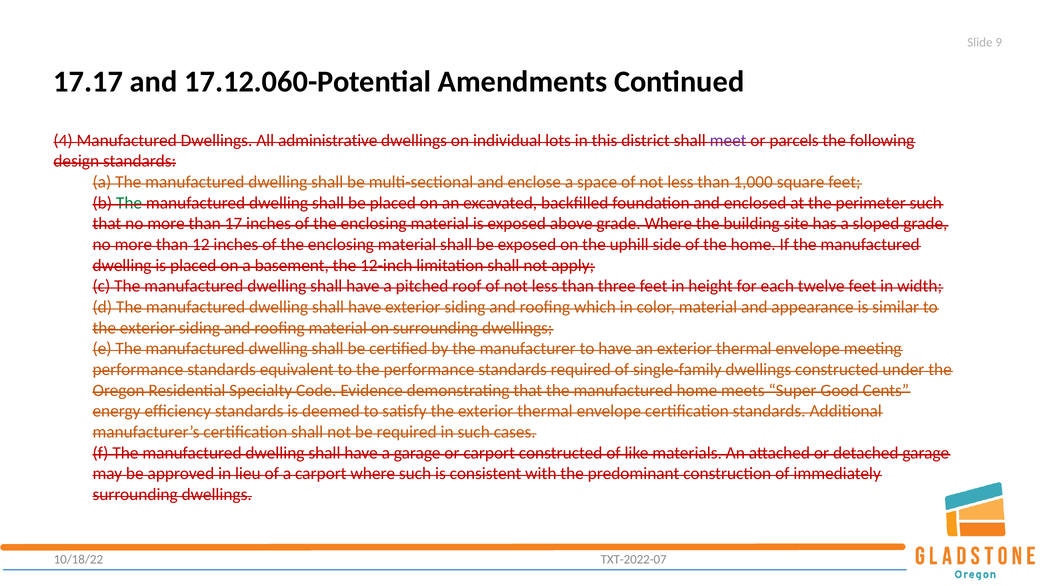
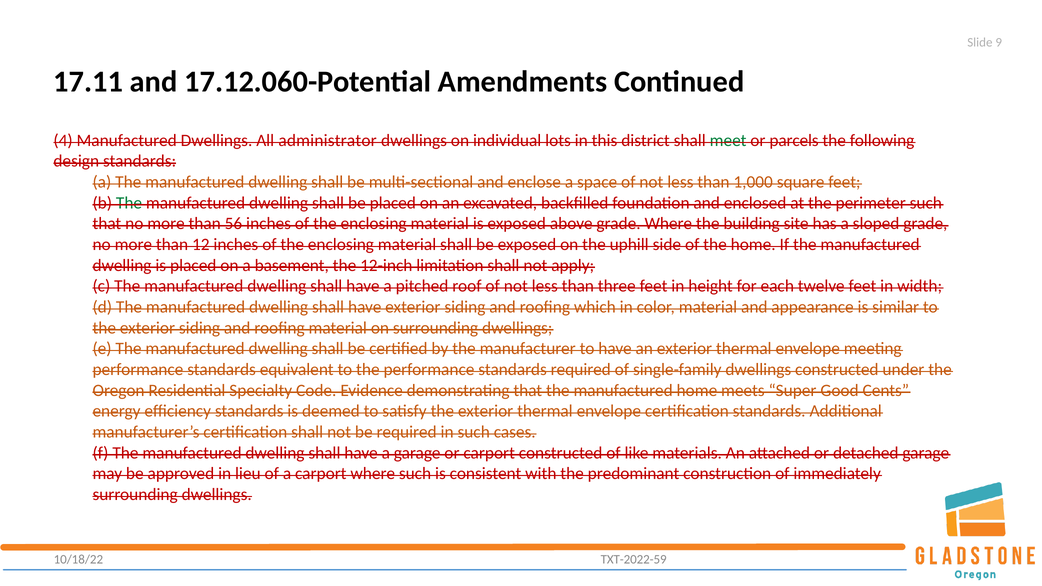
17.17: 17.17 -> 17.11 (88, 82)
administrative: administrative -> administrator (328, 140)
meet colour: purple -> green (728, 140)
17: 17 -> 56 (233, 224)
TXT-2022-07: TXT-2022-07 -> TXT-2022-59 (634, 560)
